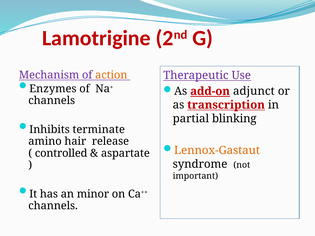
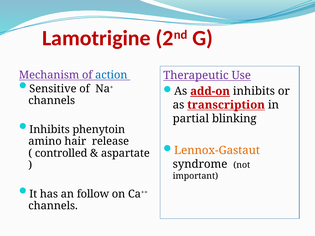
action colour: orange -> blue (111, 75)
Enzymes: Enzymes -> Sensitive (53, 89)
add-on adjunct: adjunct -> inhibits (254, 91)
terminate: terminate -> phenytoin (99, 130)
minor: minor -> follow (93, 194)
